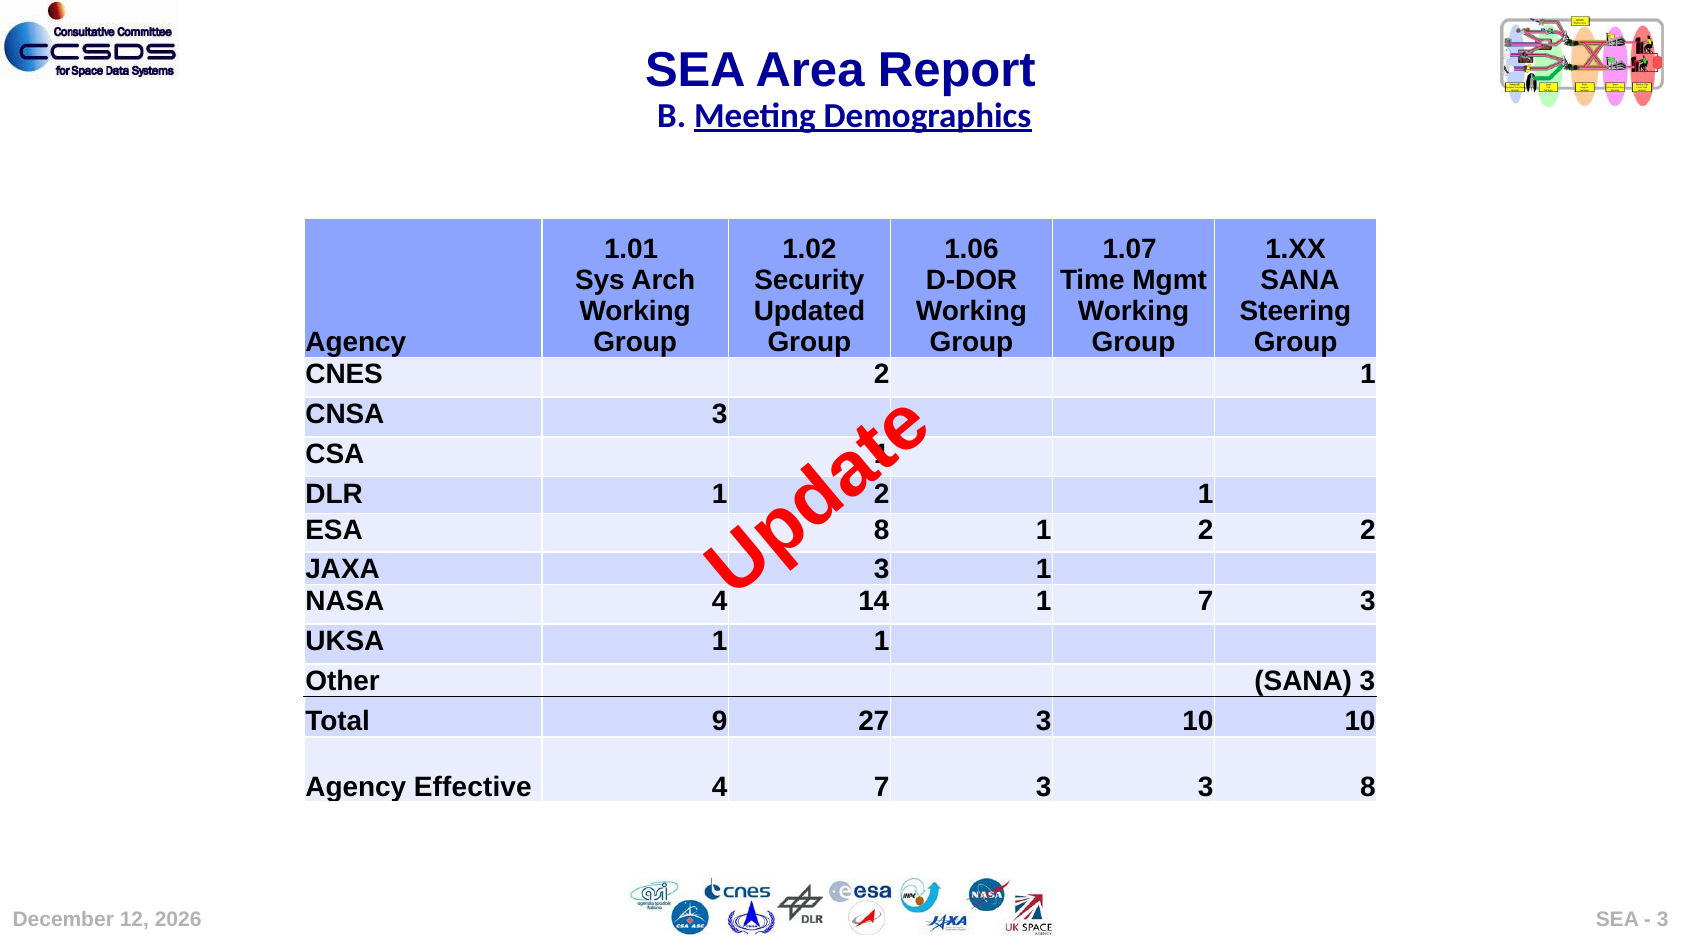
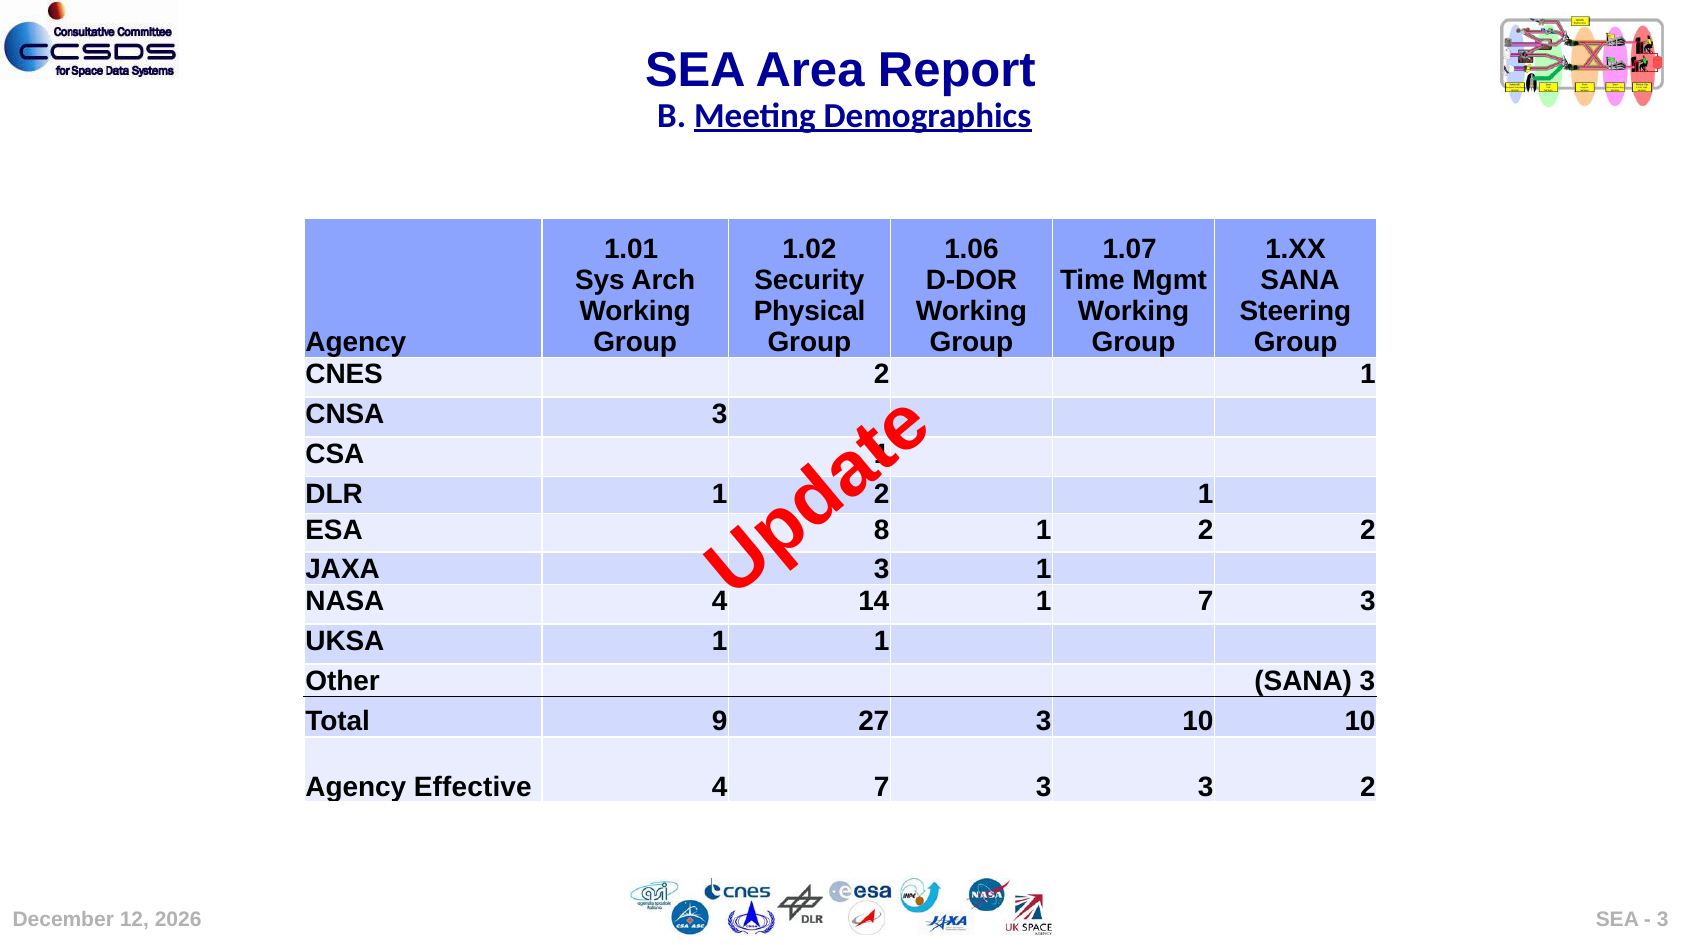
Updated: Updated -> Physical (810, 311)
3 8: 8 -> 2 (1368, 787)
